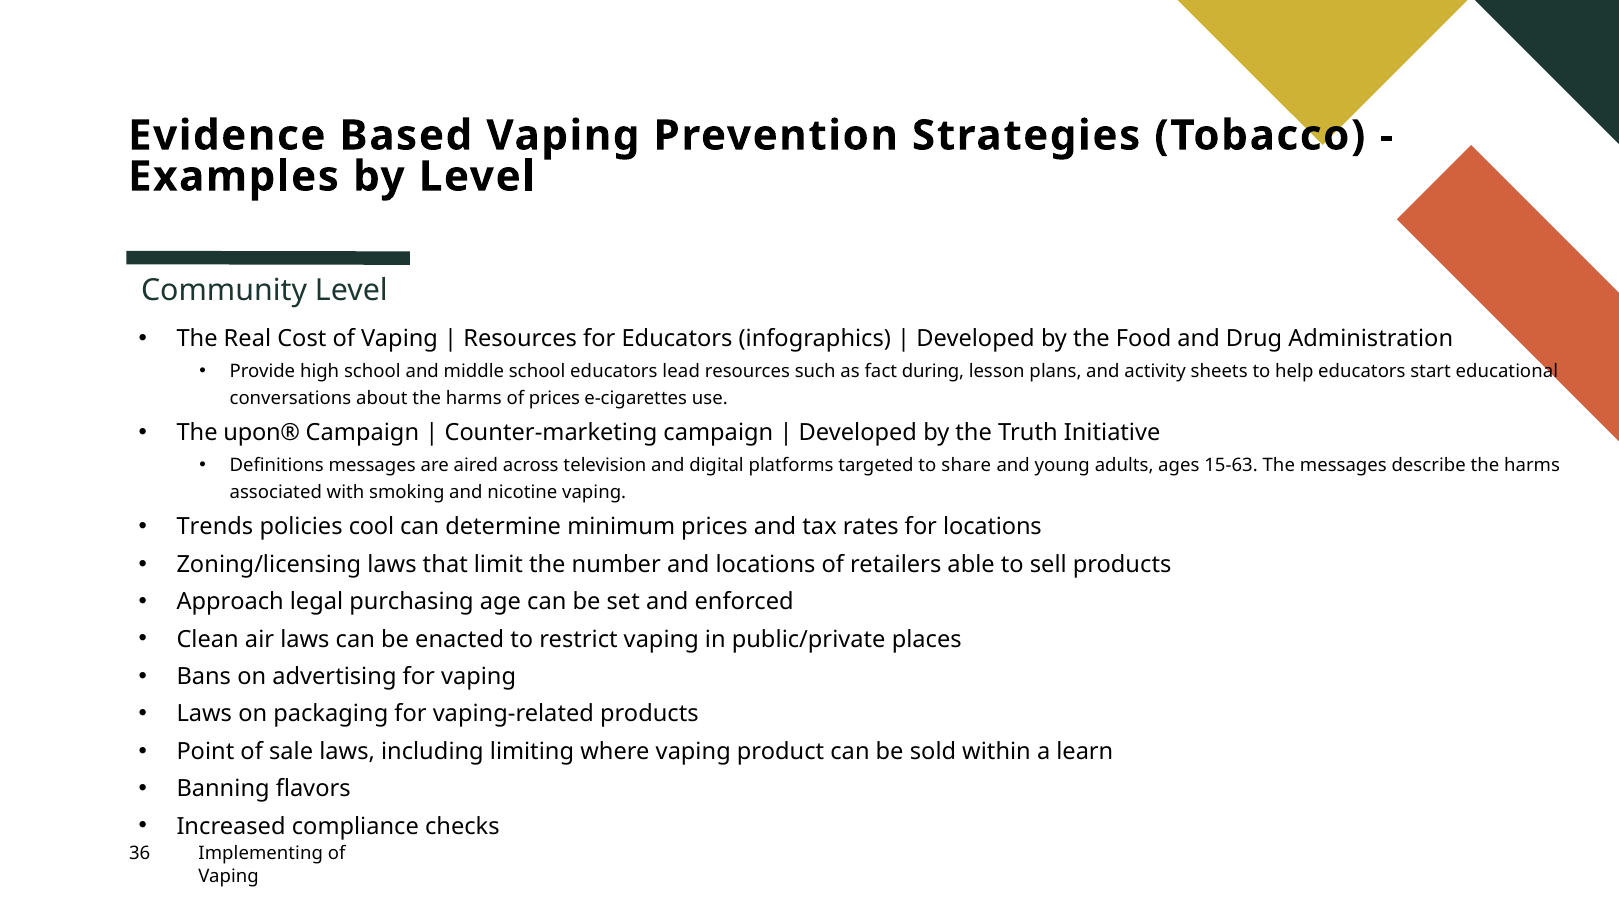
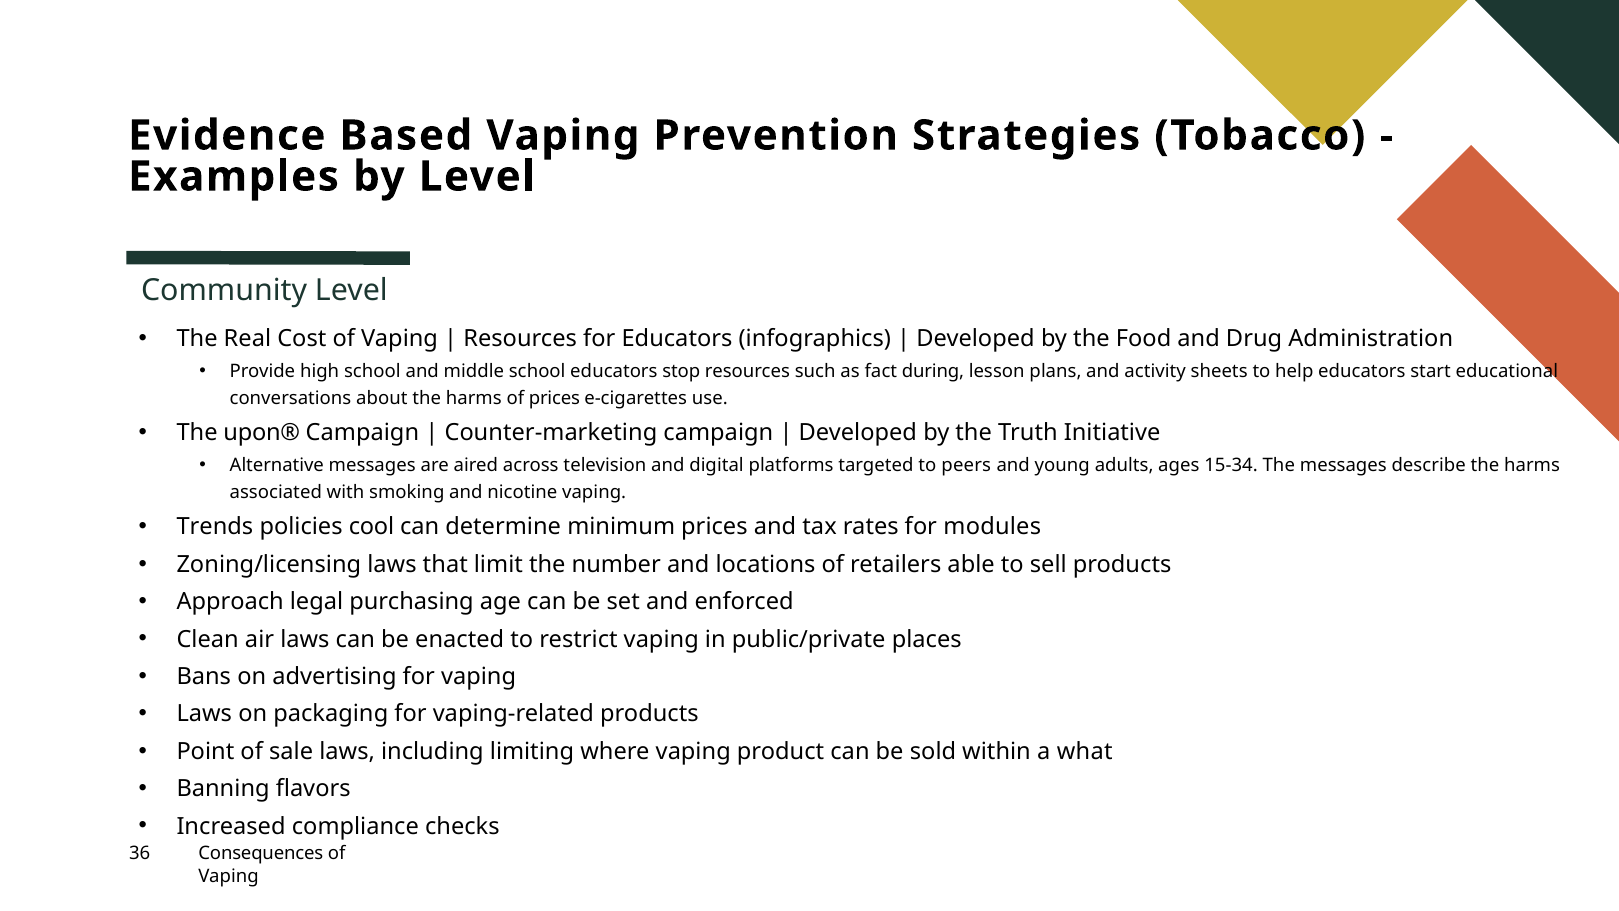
lead: lead -> stop (681, 371)
Definitions: Definitions -> Alternative (277, 466)
share: share -> peers (966, 466)
15-63: 15-63 -> 15-34 (1231, 466)
for locations: locations -> modules (992, 527)
learn: learn -> what (1085, 751)
Implementing: Implementing -> Consequences (261, 853)
